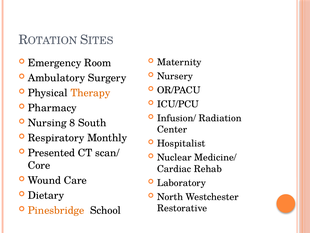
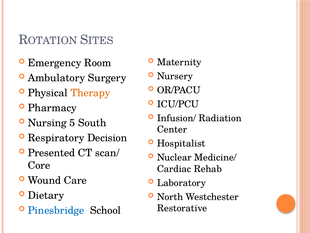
8: 8 -> 5 (72, 123)
Monthly: Monthly -> Decision (107, 138)
Pinesbridge colour: orange -> blue (56, 210)
